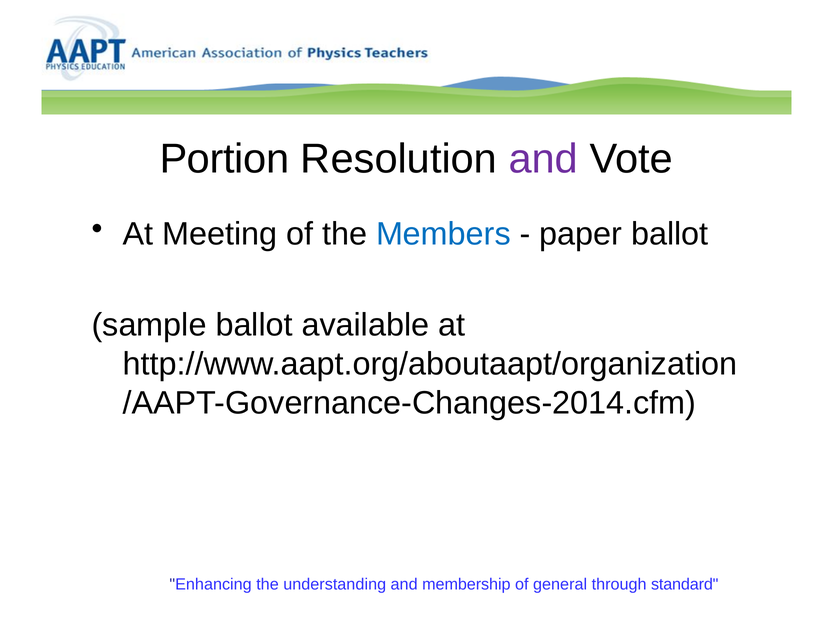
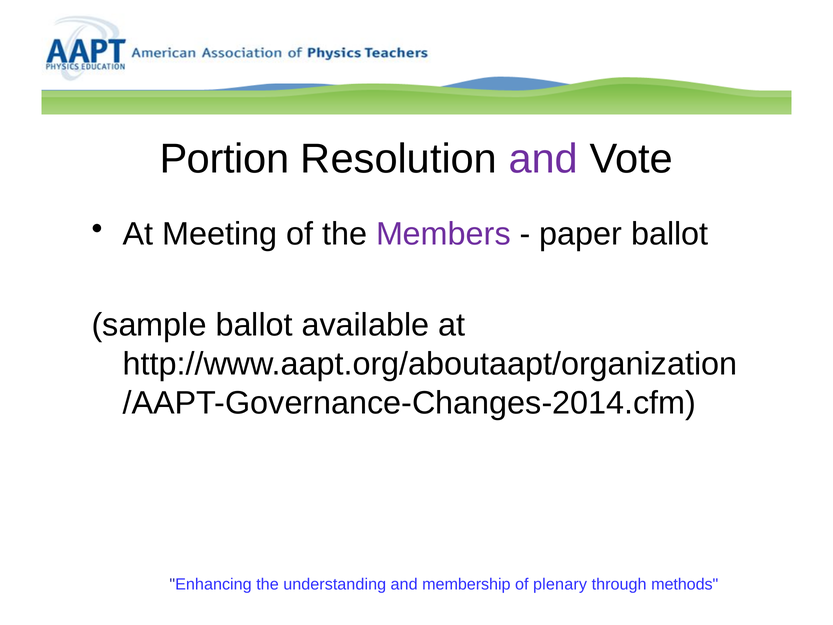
Members colour: blue -> purple (443, 234)
general: general -> plenary (560, 584)
standard: standard -> methods (685, 584)
